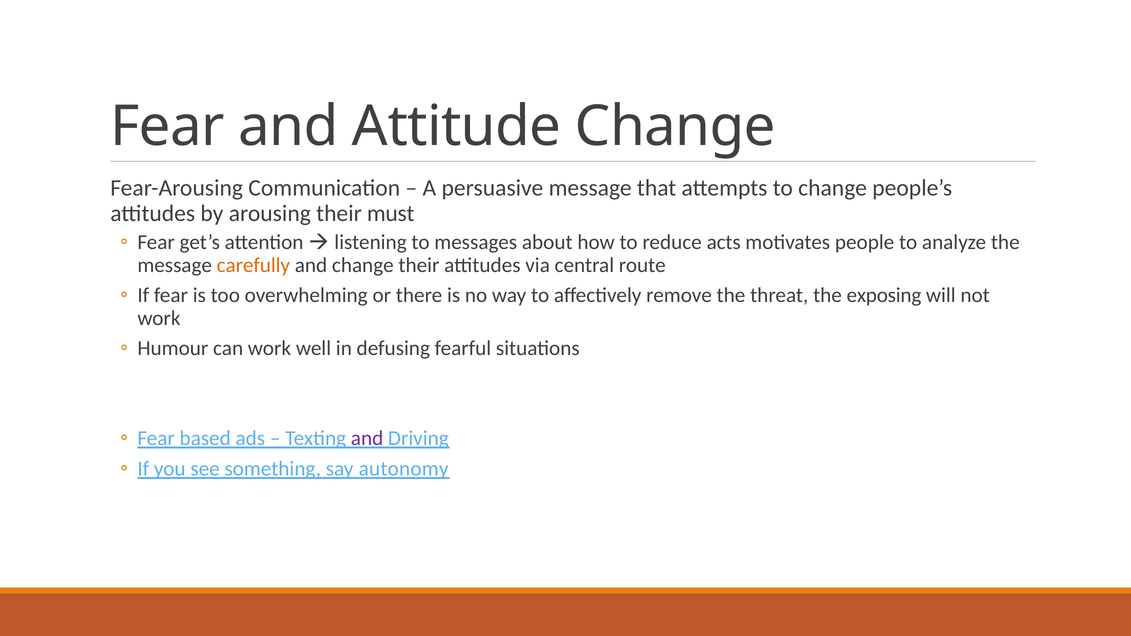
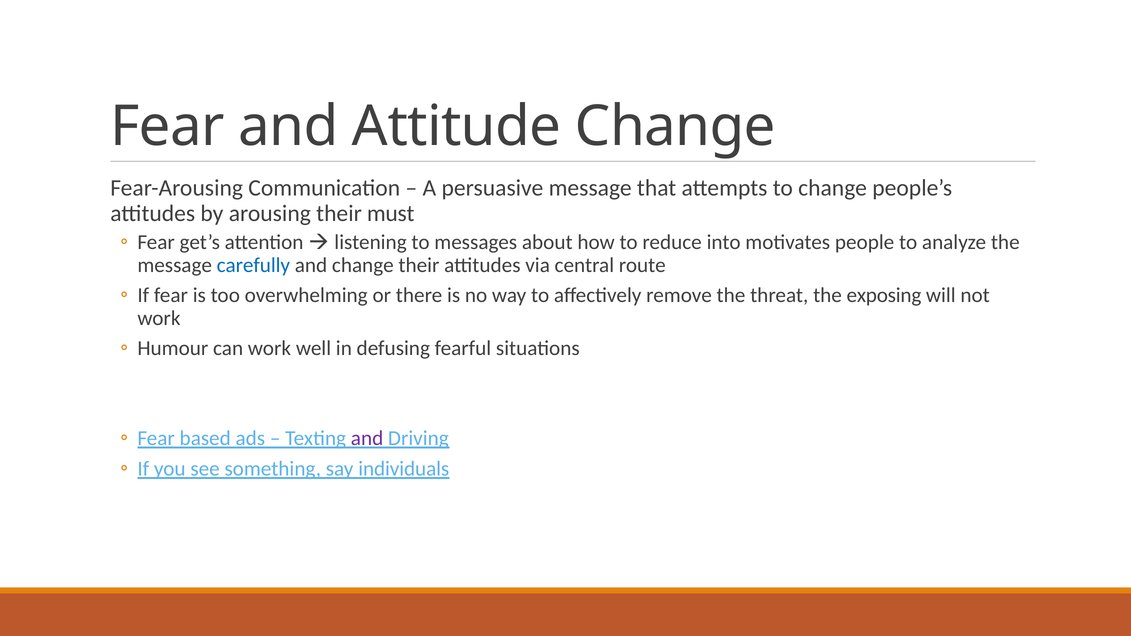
acts: acts -> into (724, 242)
carefully colour: orange -> blue (253, 265)
autonomy: autonomy -> individuals (404, 469)
